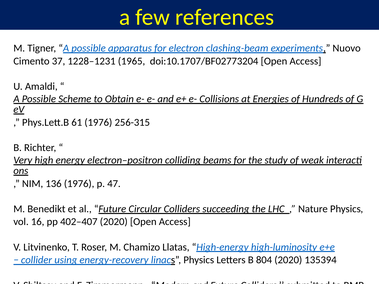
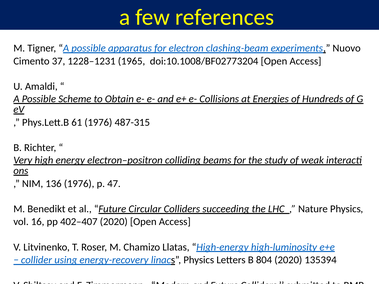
doi:10.1707/BF02773204: doi:10.1707/BF02773204 -> doi:10.1008/BF02773204 (204, 61)
256-315: 256-315 -> 487-315 (132, 122)
